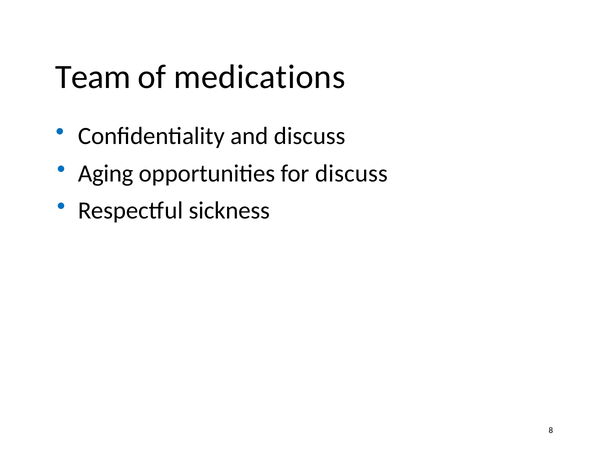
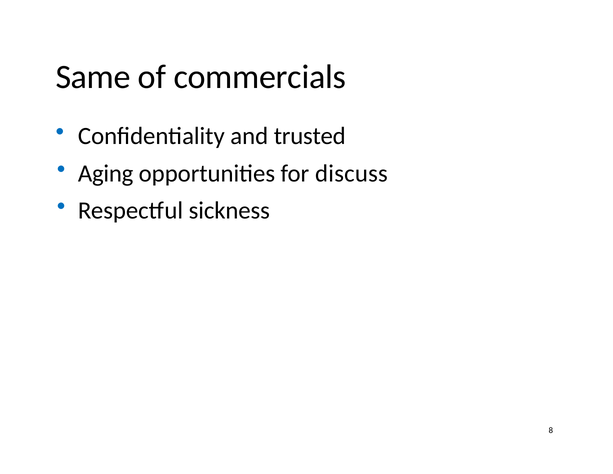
Team: Team -> Same (93, 77)
medications: medications -> commercials (260, 77)
and discuss: discuss -> trusted (310, 136)
